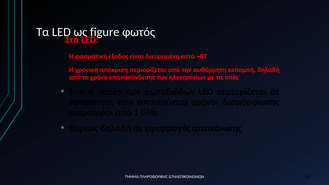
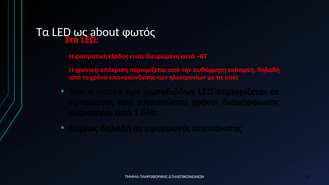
figure: figure -> about (105, 32)
